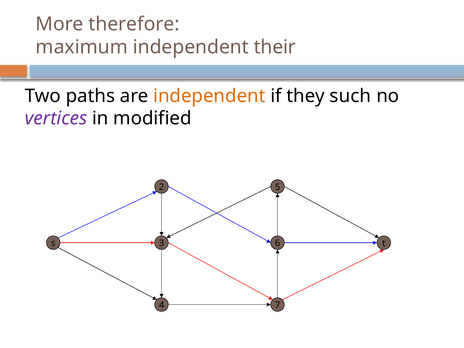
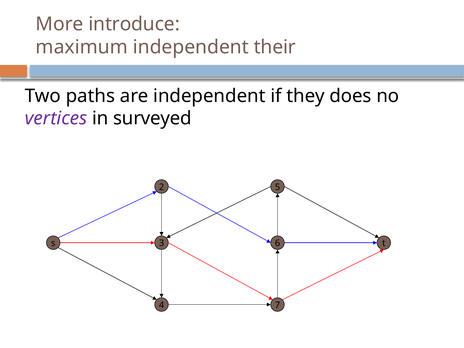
therefore: therefore -> introduce (134, 24)
independent colour: orange -> black (209, 96)
such: such -> does (350, 96)
modified: modified -> surveyed (152, 118)
